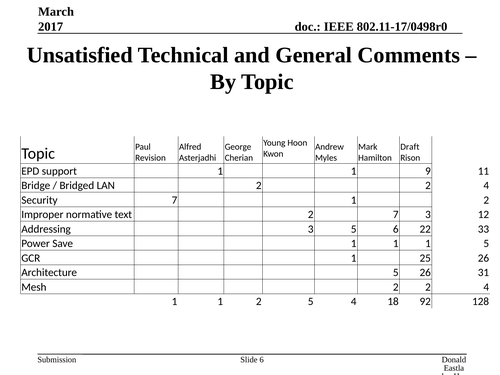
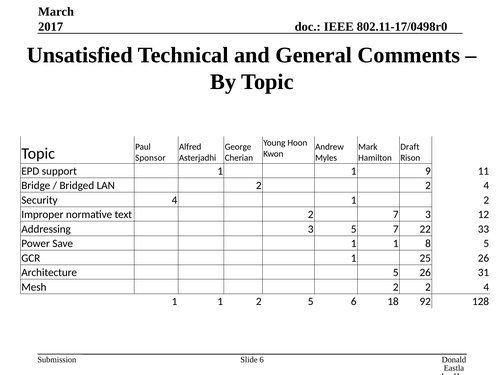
Revision: Revision -> Sponsor (150, 158)
Security 7: 7 -> 4 (175, 200)
5 6: 6 -> 7 (396, 229)
1 1 1: 1 -> 8 (428, 244)
5 4: 4 -> 6 (354, 302)
